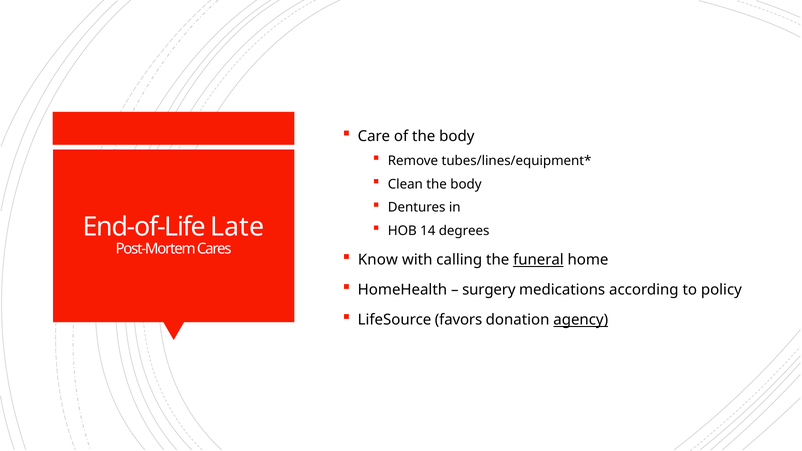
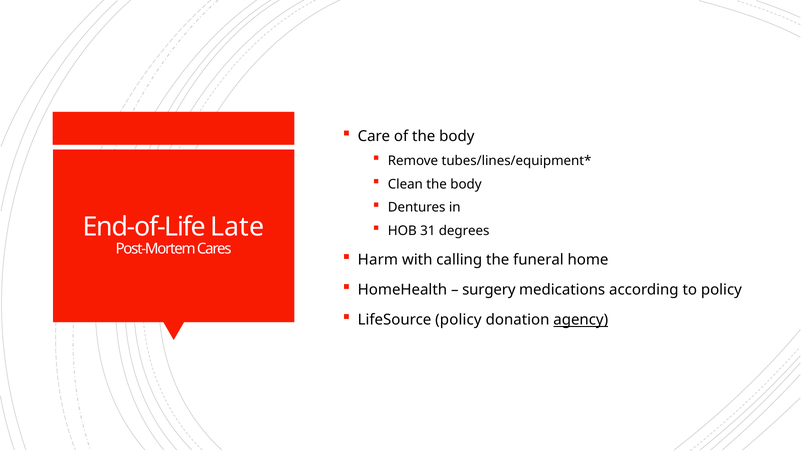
14: 14 -> 31 (428, 231)
Know: Know -> Harm (378, 260)
funeral underline: present -> none (538, 260)
LifeSource favors: favors -> policy (458, 320)
